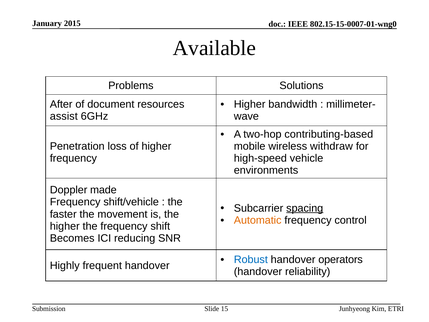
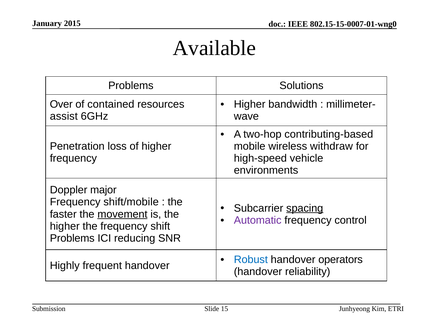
After: After -> Over (61, 104)
document: document -> contained (111, 104)
made: made -> major (103, 190)
shift/vehicle: shift/vehicle -> shift/mobile (131, 202)
movement underline: none -> present (122, 214)
Automatic colour: orange -> purple (258, 220)
Becomes: Becomes -> Problems (72, 238)
